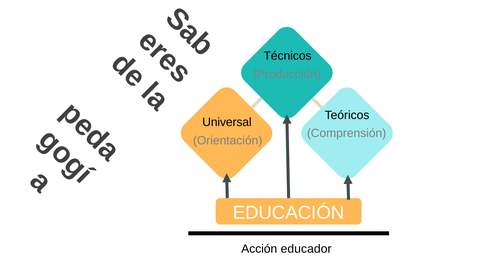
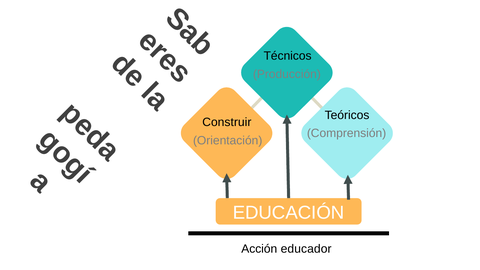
Universal: Universal -> Construir (227, 122)
